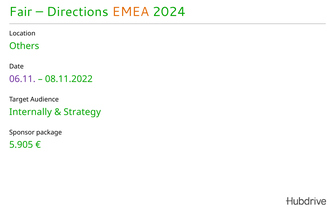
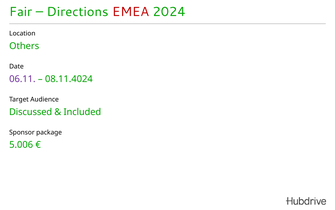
EMEA colour: orange -> red (131, 12)
08.11.2022: 08.11.2022 -> 08.11.4024 (69, 79)
Internally: Internally -> Discussed (31, 112)
Strategy: Strategy -> Included (82, 112)
5.905: 5.905 -> 5.006 (21, 144)
